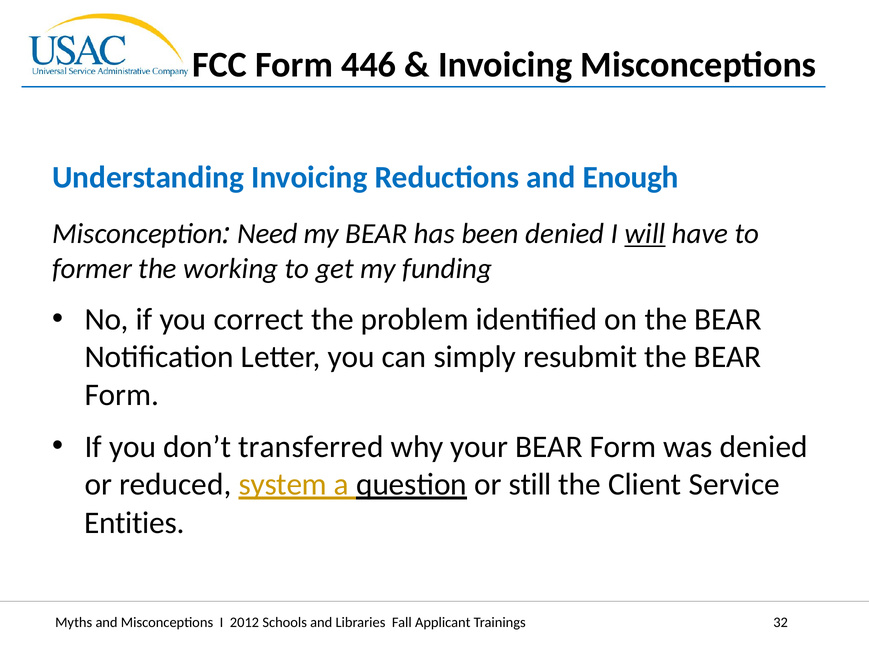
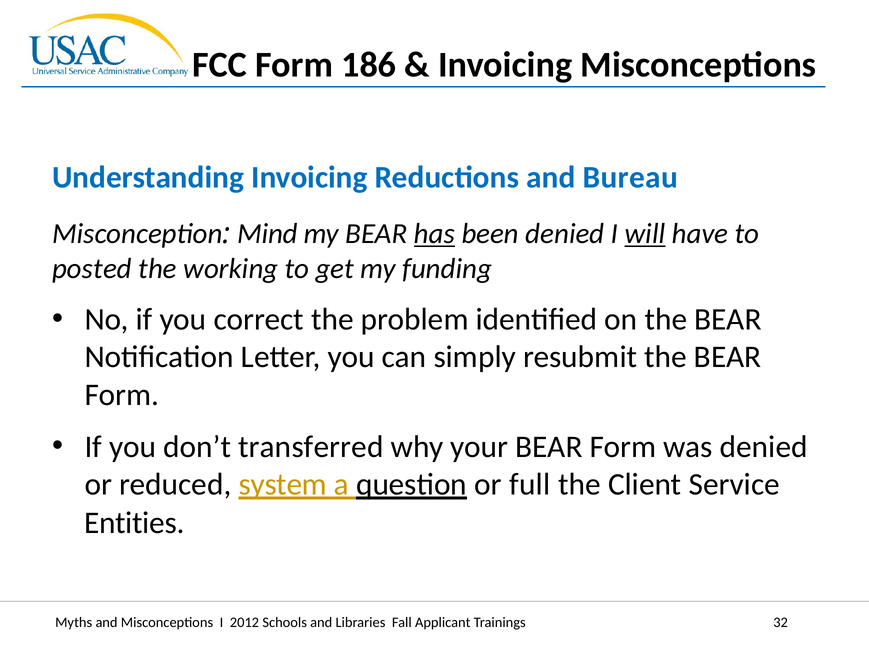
446: 446 -> 186 (369, 65)
Enough: Enough -> Bureau (630, 177)
Need: Need -> Mind (267, 234)
has underline: none -> present (434, 234)
former: former -> posted (92, 268)
still: still -> full (530, 484)
